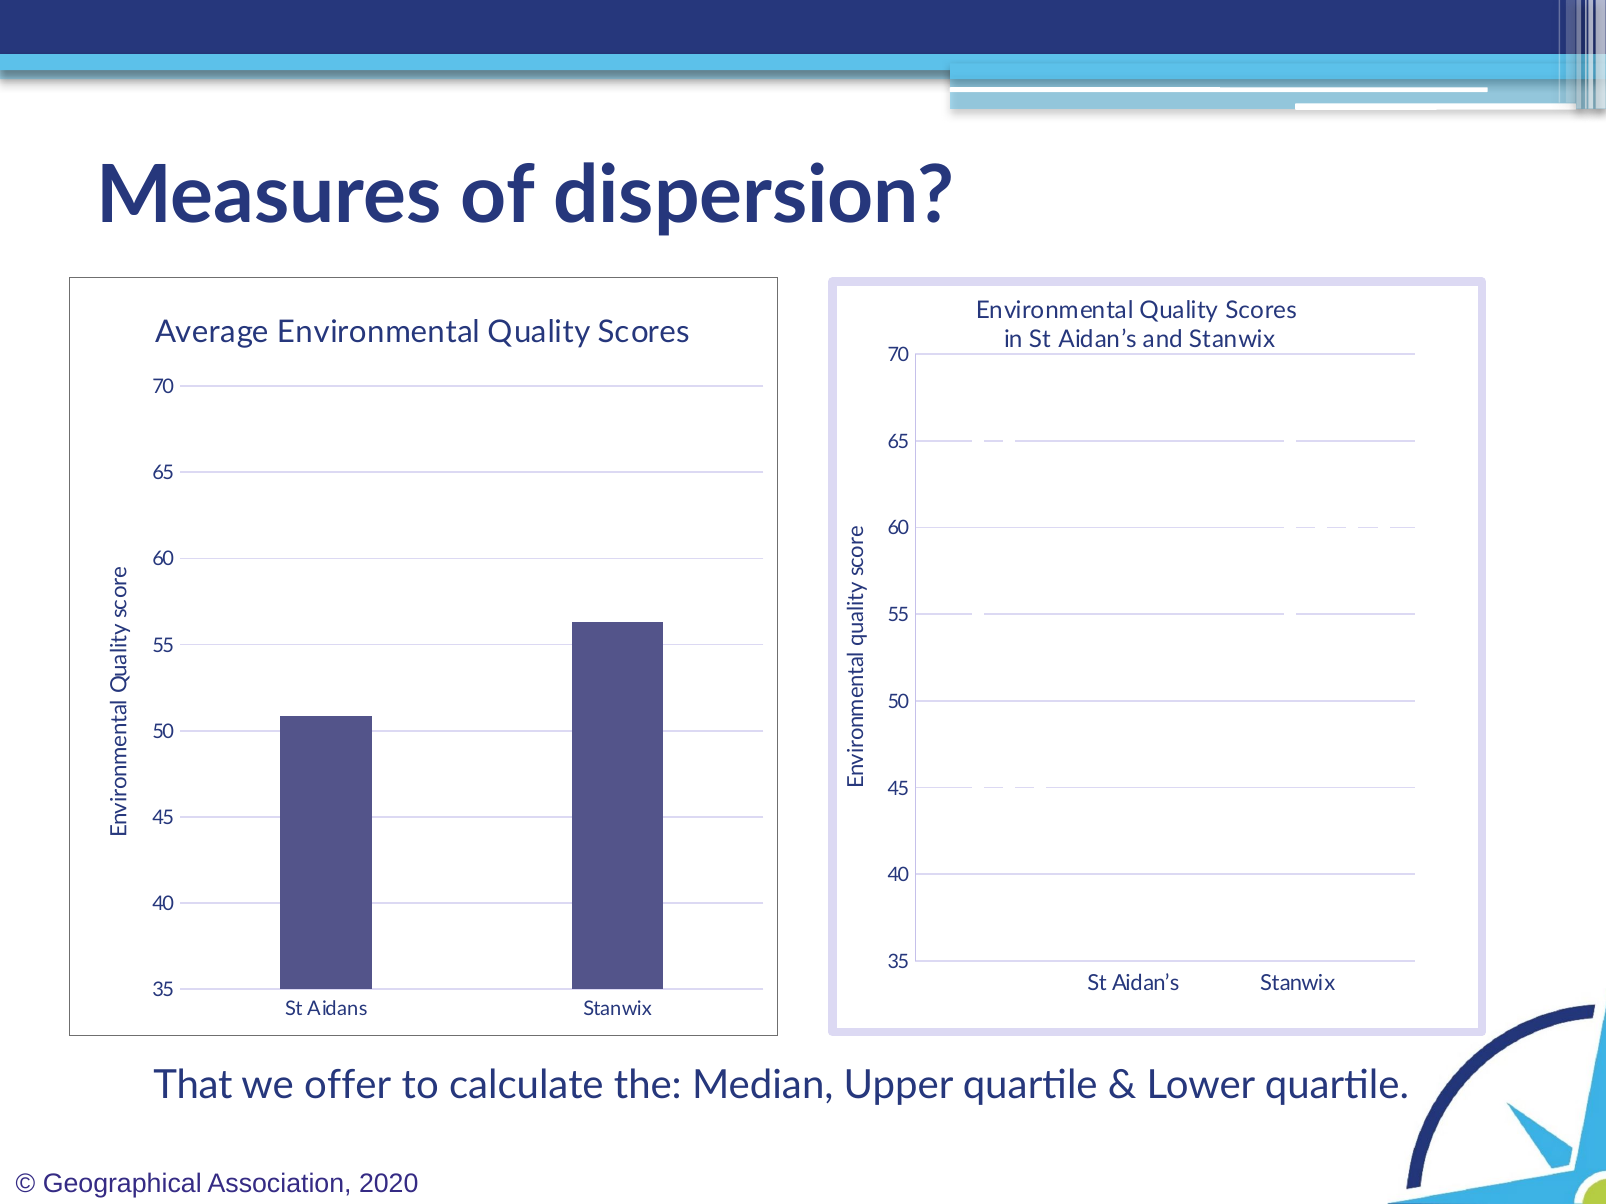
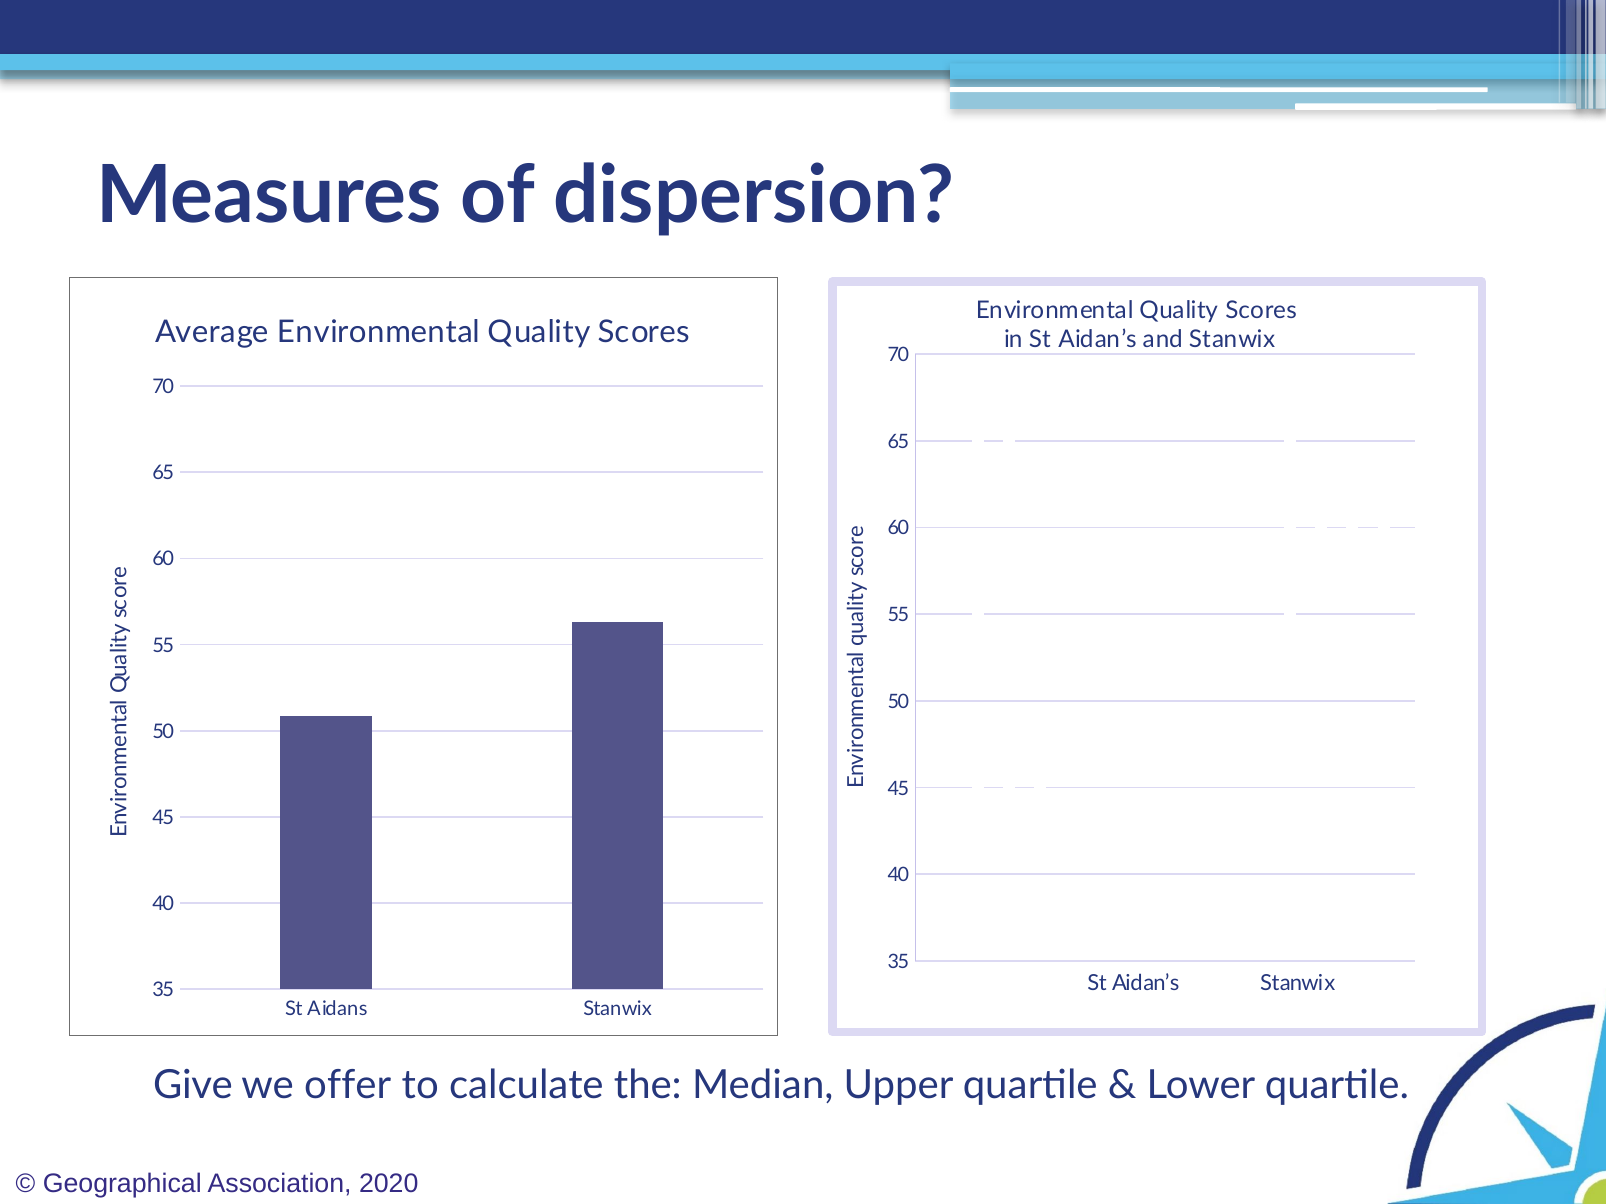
That: That -> Give (193, 1086)
